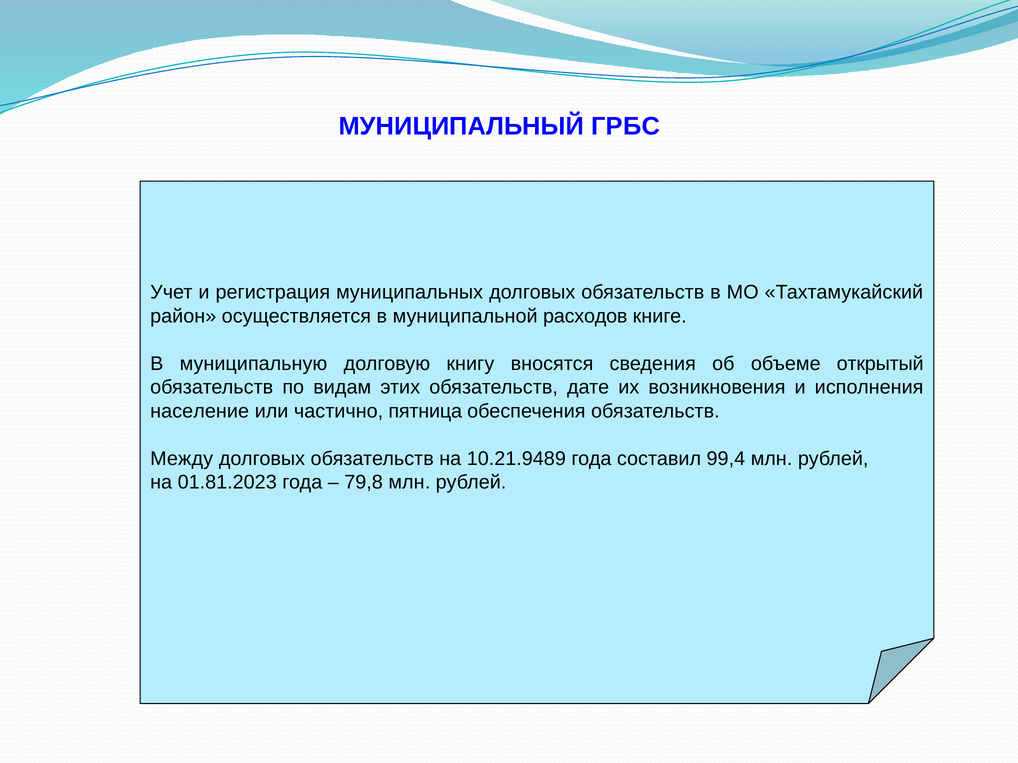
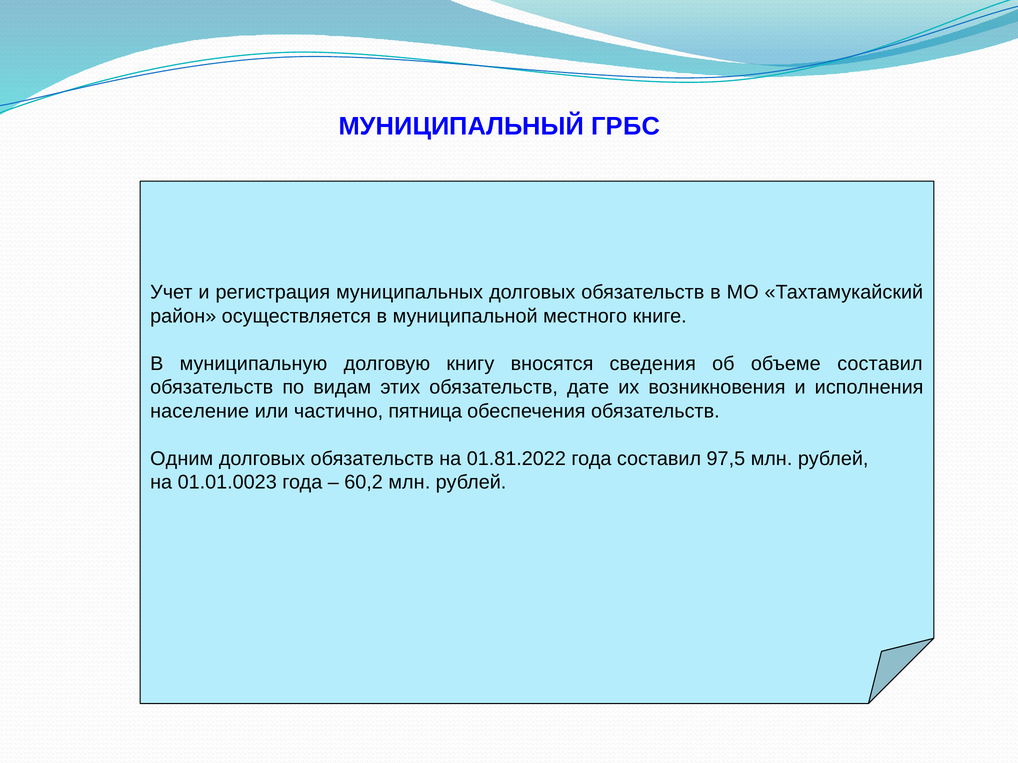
расходов: расходов -> местного (585, 316)
объеме открытый: открытый -> составил (880, 364)
Между: Между -> Одним (182, 459)
10.21.9489: 10.21.9489 -> 01.81.2022 (516, 459)
99,4: 99,4 -> 97,5 (726, 459)
01.81.2023: 01.81.2023 -> 01.01.0023 (227, 483)
79,8: 79,8 -> 60,2 (364, 483)
